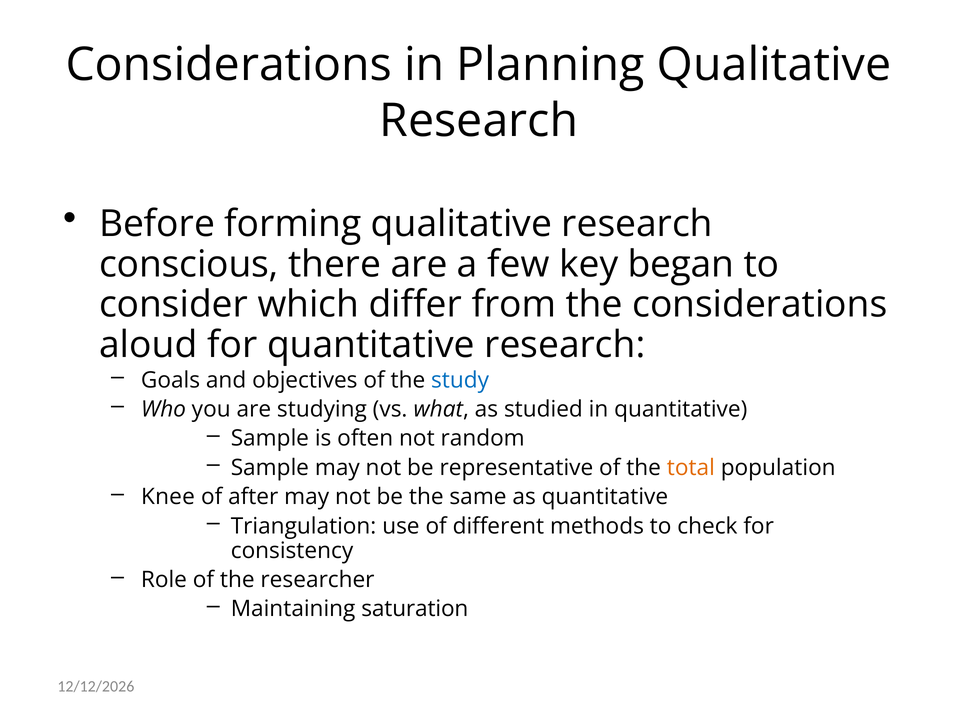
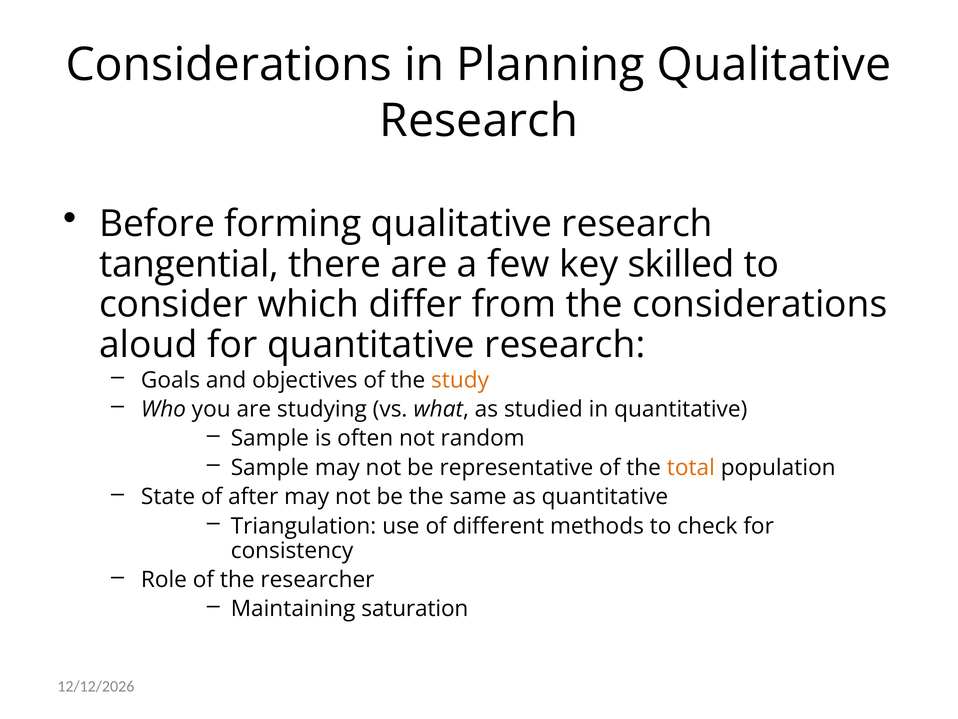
conscious: conscious -> tangential (189, 264)
began: began -> skilled (681, 264)
study colour: blue -> orange (460, 380)
Knee: Knee -> State (168, 497)
